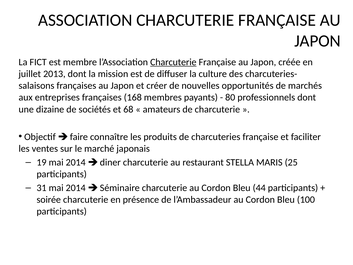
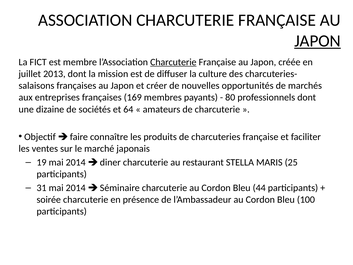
JAPON underline: none -> present (318, 41)
168: 168 -> 169 (133, 97)
68: 68 -> 64 (128, 109)
